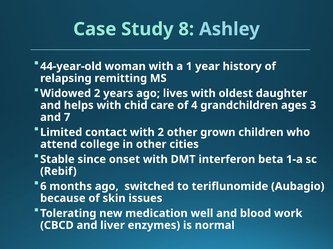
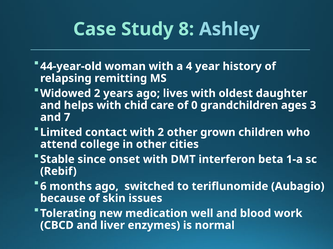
1: 1 -> 4 (189, 67)
4: 4 -> 0 (194, 106)
